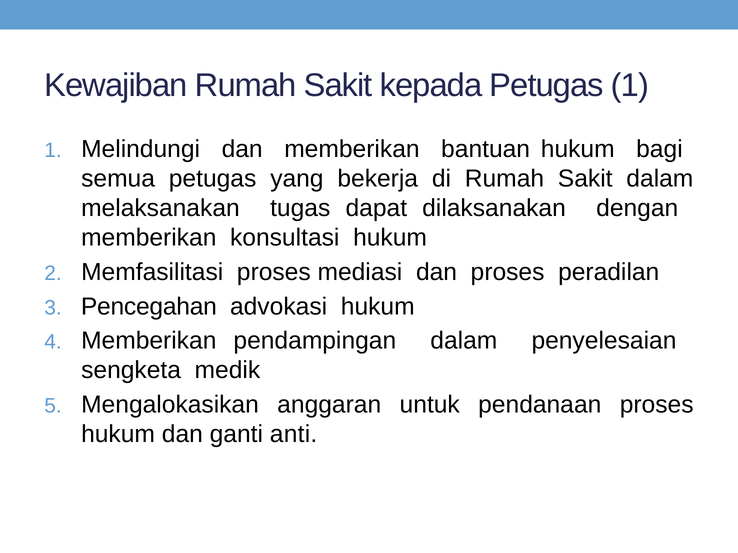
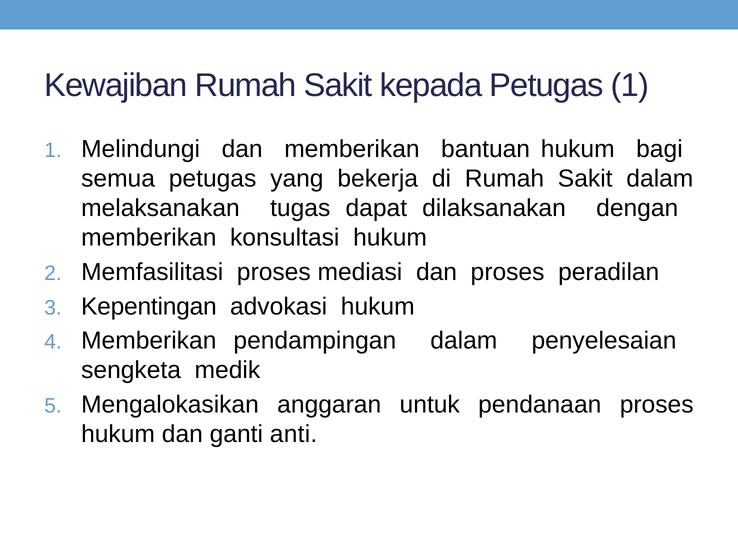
Pencegahan: Pencegahan -> Kepentingan (149, 307)
